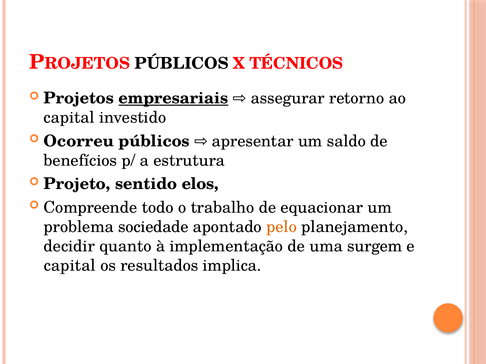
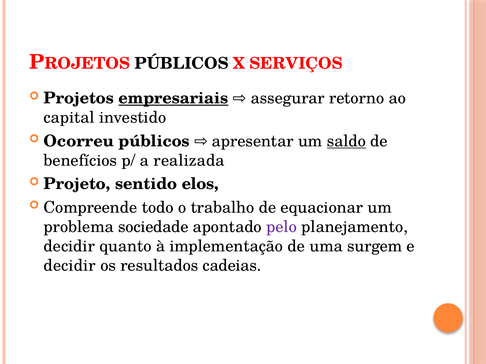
TÉCNICOS: TÉCNICOS -> SERVIÇOS (296, 64)
saldo underline: none -> present (346, 141)
estrutura: estrutura -> realizada (189, 161)
pelo colour: orange -> purple (282, 227)
capital: capital -> decidir (70, 266)
implica: implica -> cadeias (232, 266)
